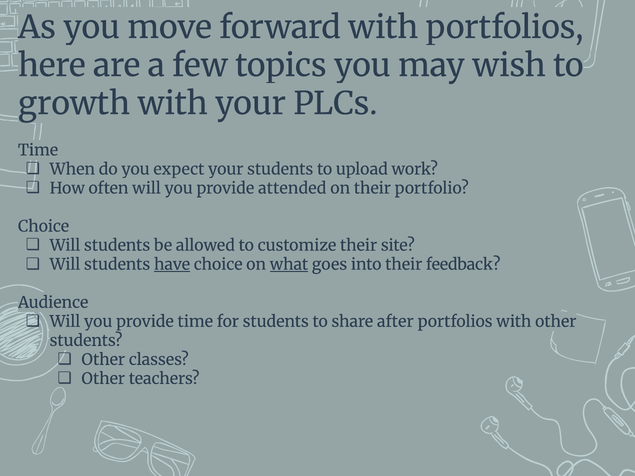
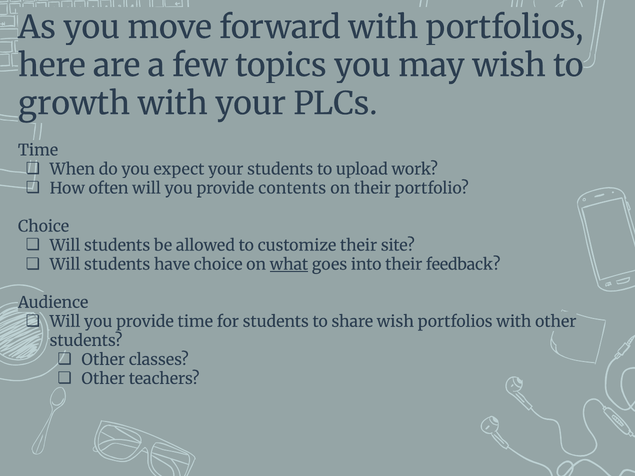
attended: attended -> contents (292, 188)
have underline: present -> none (172, 265)
share after: after -> wish (395, 322)
